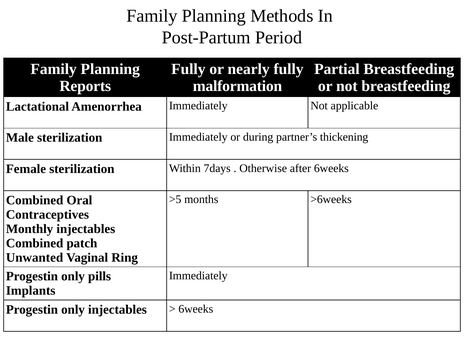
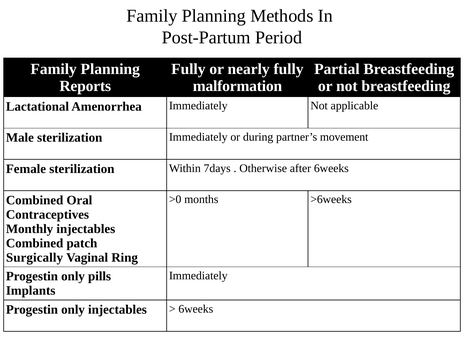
thickening: thickening -> movement (344, 137)
>5: >5 -> >0 (175, 199)
Unwanted: Unwanted -> Surgically (35, 257)
